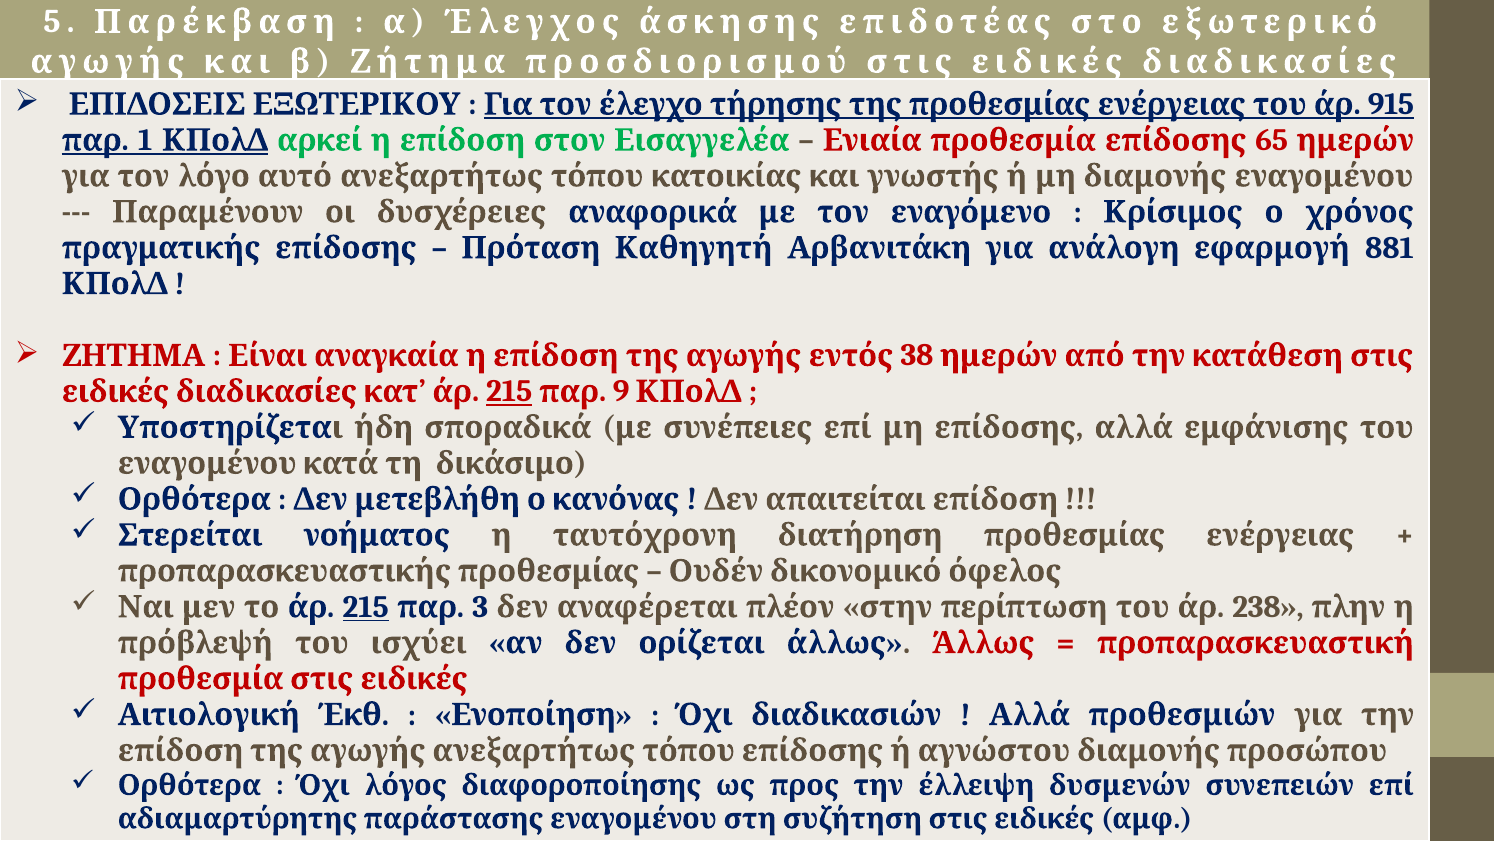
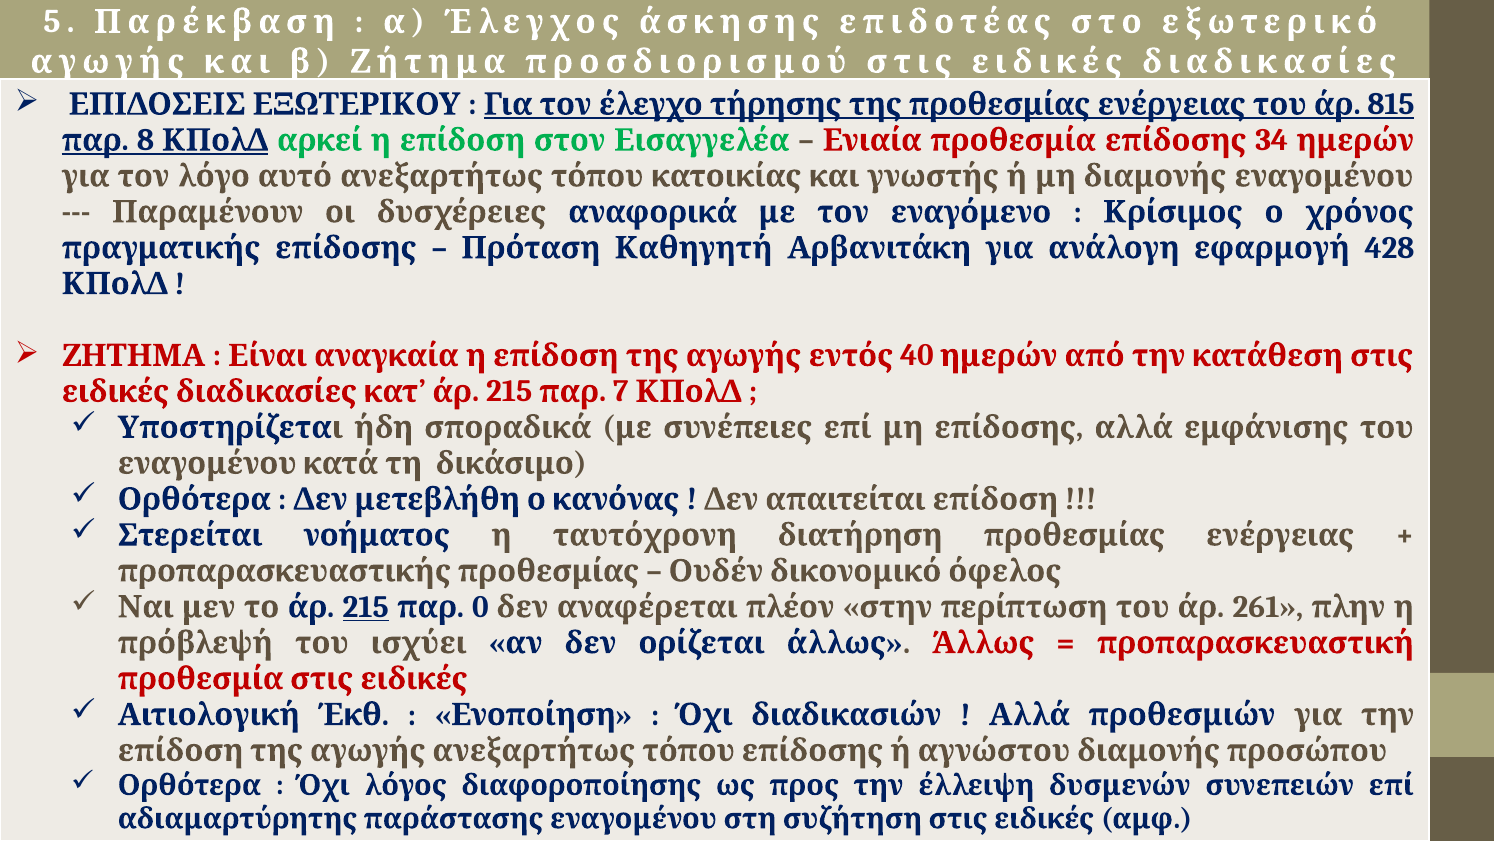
915: 915 -> 815 (1391, 104)
1: 1 -> 8 (145, 140)
65: 65 -> 34 (1272, 140)
881: 881 -> 428 (1390, 248)
38: 38 -> 40 (917, 355)
215 underline: present -> none (509, 391)
9: 9 -> 7 (621, 391)
3: 3 -> 0 (480, 607)
238: 238 -> 261 (1268, 607)
